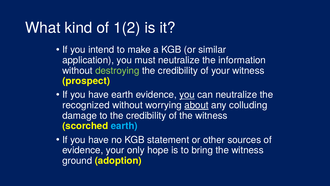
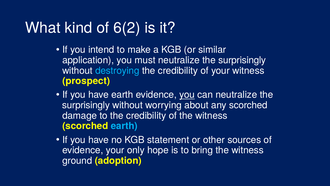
1(2: 1(2 -> 6(2 (127, 28)
must neutralize the information: information -> surprisingly (242, 60)
destroying colour: light green -> light blue (117, 70)
recognized: recognized -> surprisingly (86, 105)
about underline: present -> none (197, 105)
any colluding: colluding -> scorched (248, 105)
